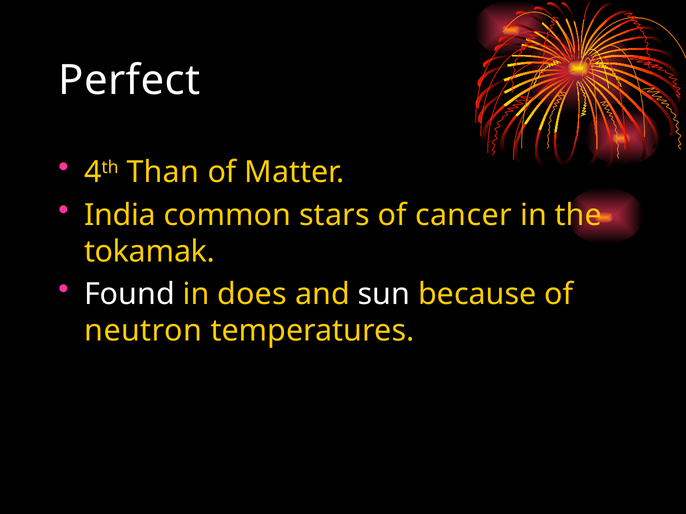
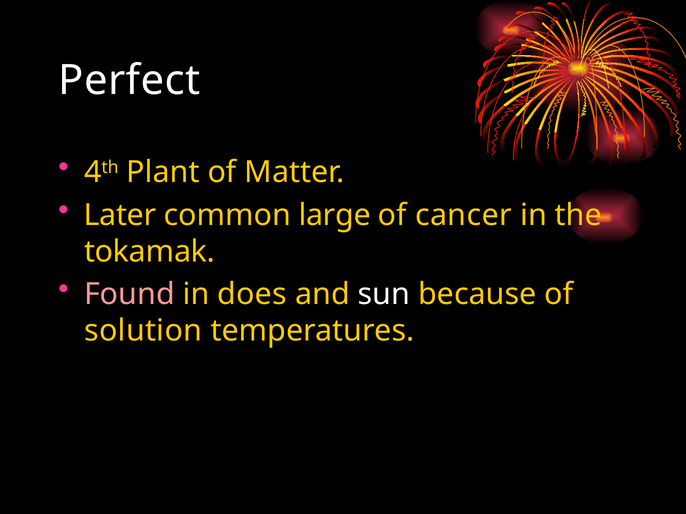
Than: Than -> Plant (163, 172)
India: India -> Later (120, 215)
stars: stars -> large (335, 215)
Found colour: white -> pink (129, 294)
neutron: neutron -> solution (143, 331)
